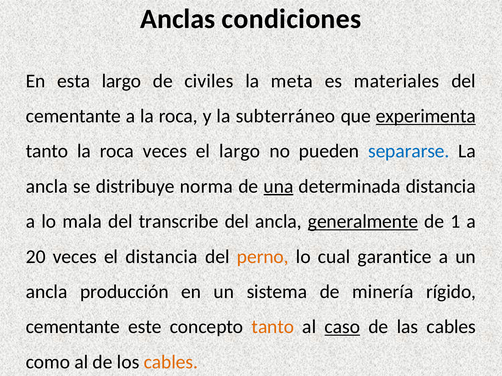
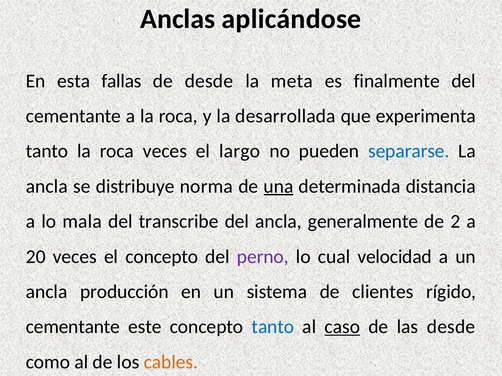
condiciones: condiciones -> aplicándose (291, 19)
esta largo: largo -> fallas (122, 81)
de civiles: civiles -> desde (209, 81)
materiales: materiales -> finalmente (397, 81)
subterráneo: subterráneo -> desarrollada (285, 116)
experimenta underline: present -> none (426, 116)
generalmente underline: present -> none (363, 222)
1: 1 -> 2 (455, 222)
el distancia: distancia -> concepto (162, 257)
perno colour: orange -> purple (263, 257)
garantice: garantice -> velocidad (395, 257)
minería: minería -> clientes (383, 292)
tanto colour: orange -> blue (273, 327)
las cables: cables -> desde (451, 327)
